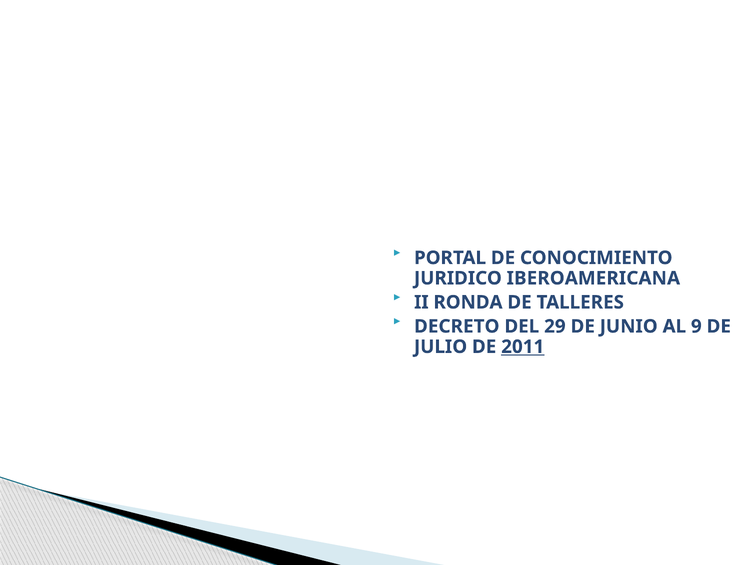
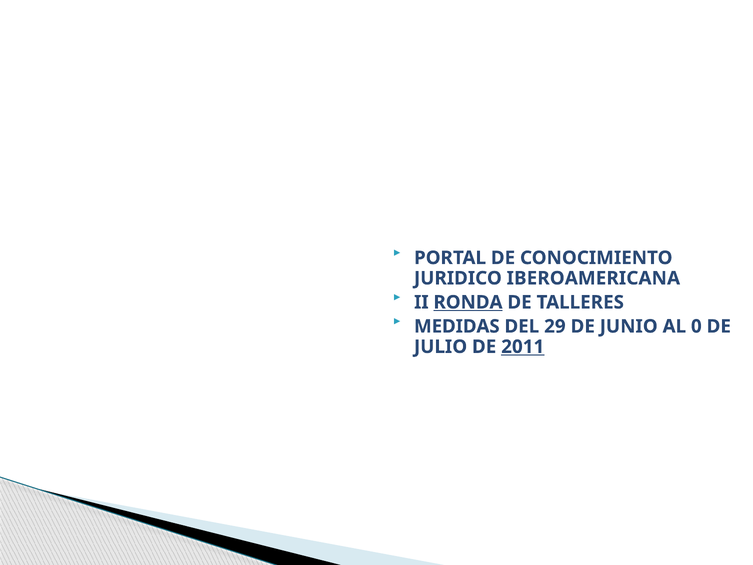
RONDA underline: none -> present (468, 302)
DECRETO: DECRETO -> MEDIDAS (457, 326)
9: 9 -> 0 (696, 326)
